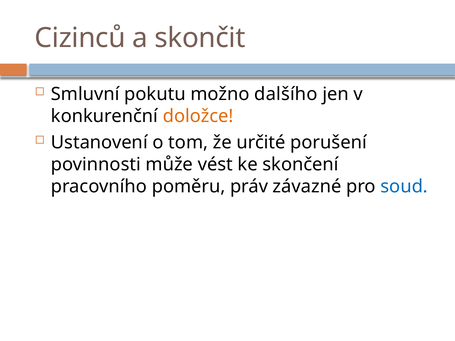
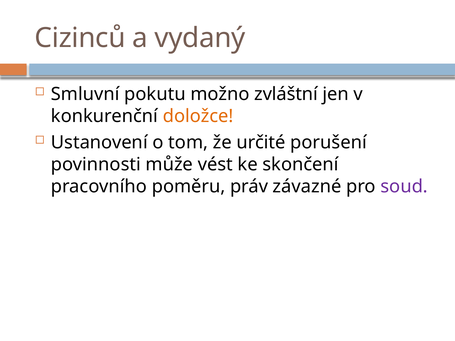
skončit: skončit -> vydaný (200, 38)
dalšího: dalšího -> zvláštní (286, 94)
soud colour: blue -> purple (404, 187)
